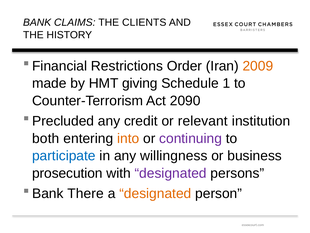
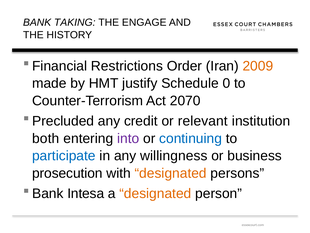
CLAIMS: CLAIMS -> TAKING (75, 22)
CLIENTS: CLIENTS -> ENGAGE (144, 22)
giving: giving -> justify (140, 83)
1: 1 -> 0 (226, 83)
2090: 2090 -> 2070 (185, 101)
into colour: orange -> purple (128, 138)
continuing colour: purple -> blue (191, 138)
designated colour: purple -> orange (171, 173)
There: There -> Intesa (86, 193)
